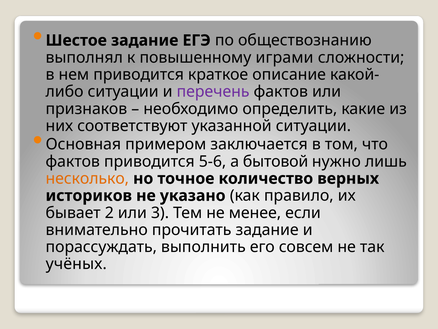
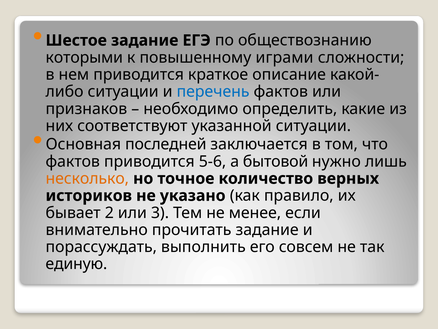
выполнял: выполнял -> которыми (84, 57)
перечень colour: purple -> blue (213, 92)
примером: примером -> последней (166, 144)
учёных: учёных -> единую (76, 264)
